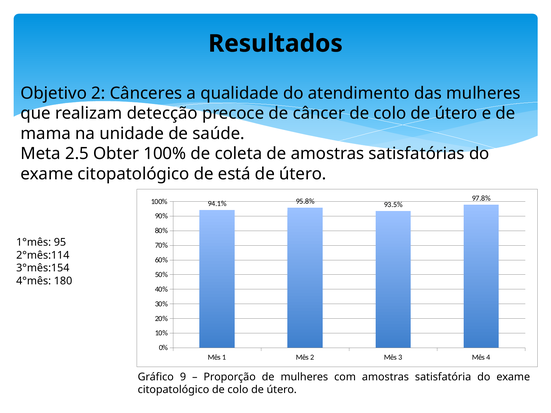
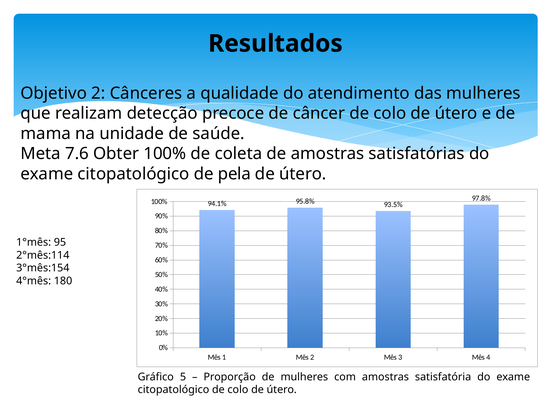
2.5: 2.5 -> 7.6 (77, 154)
está: está -> pela (234, 174)
9: 9 -> 5 (183, 377)
